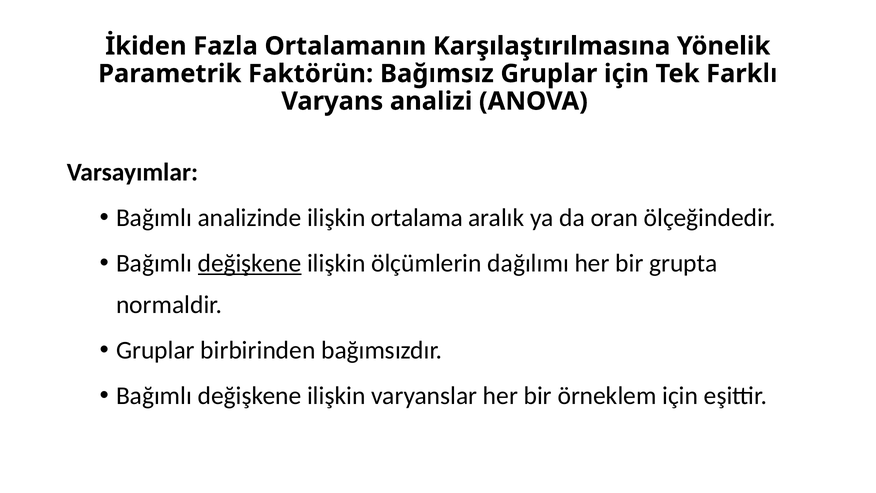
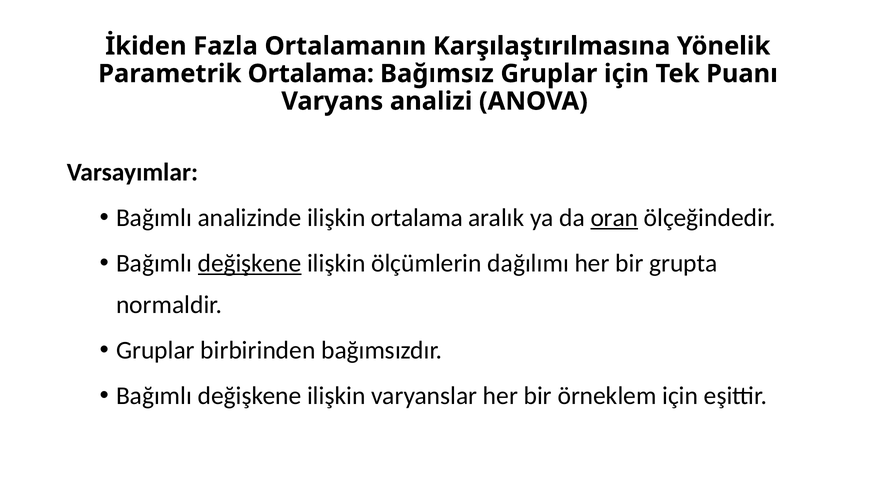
Parametrik Faktörün: Faktörün -> Ortalama (311, 74)
Farklı: Farklı -> Puanı (742, 74)
oran underline: none -> present (614, 218)
